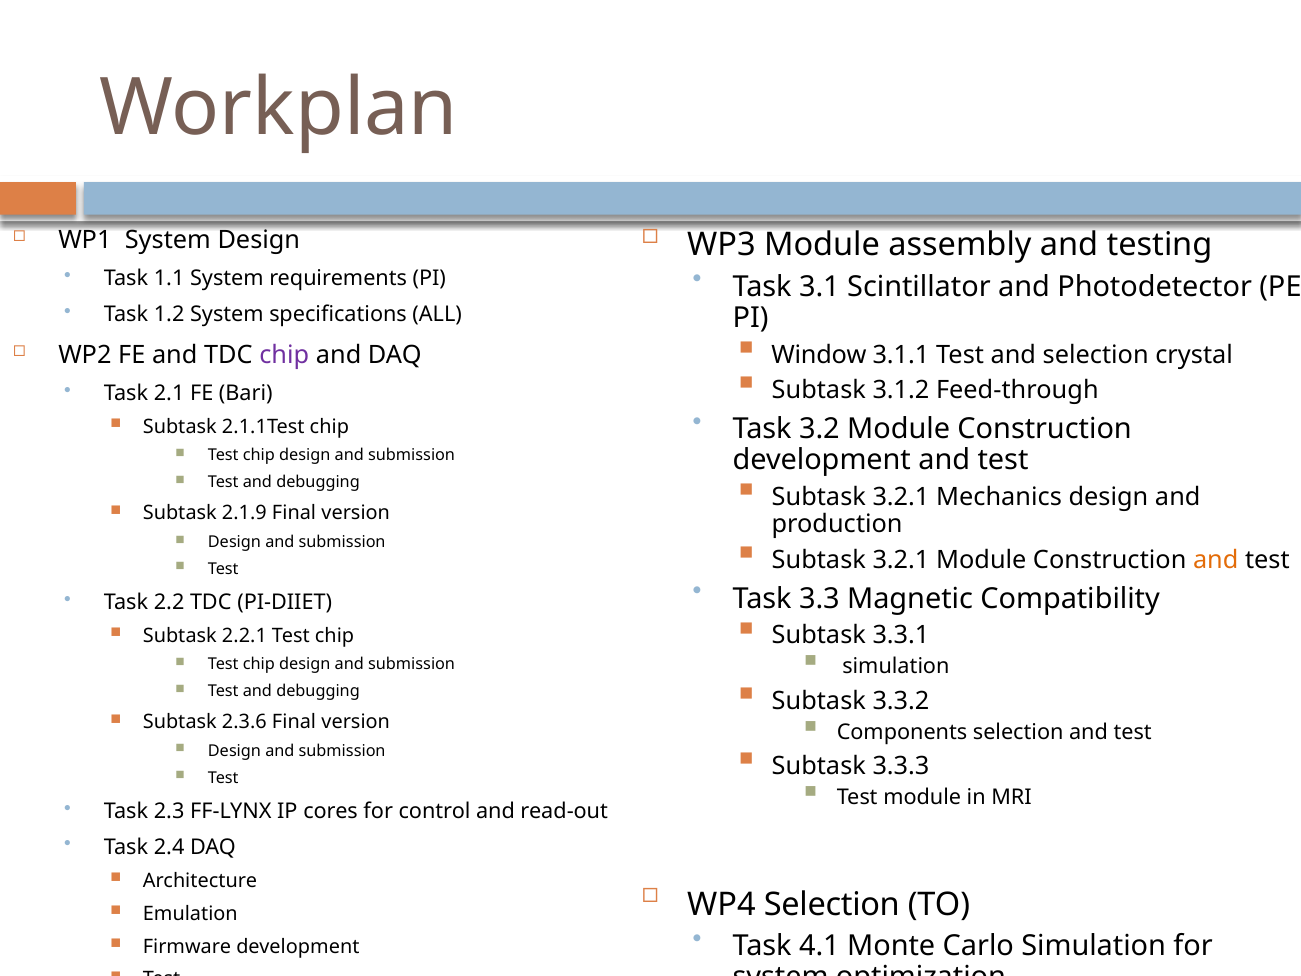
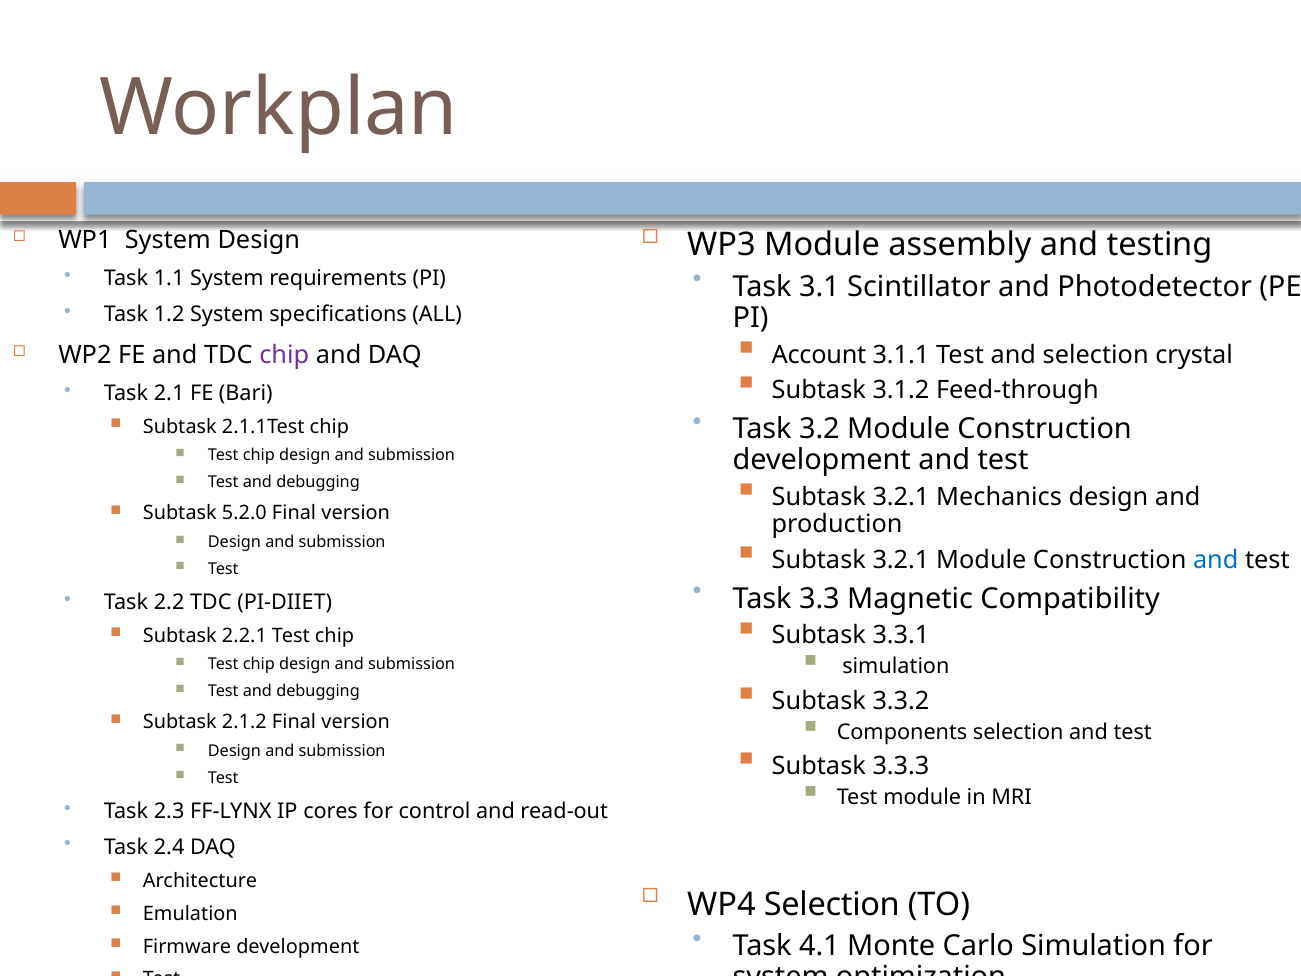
Window: Window -> Account (819, 355)
2.1.9: 2.1.9 -> 5.2.0 (244, 513)
and colour: orange -> blue (1216, 560)
2.3.6: 2.3.6 -> 2.1.2 (244, 722)
